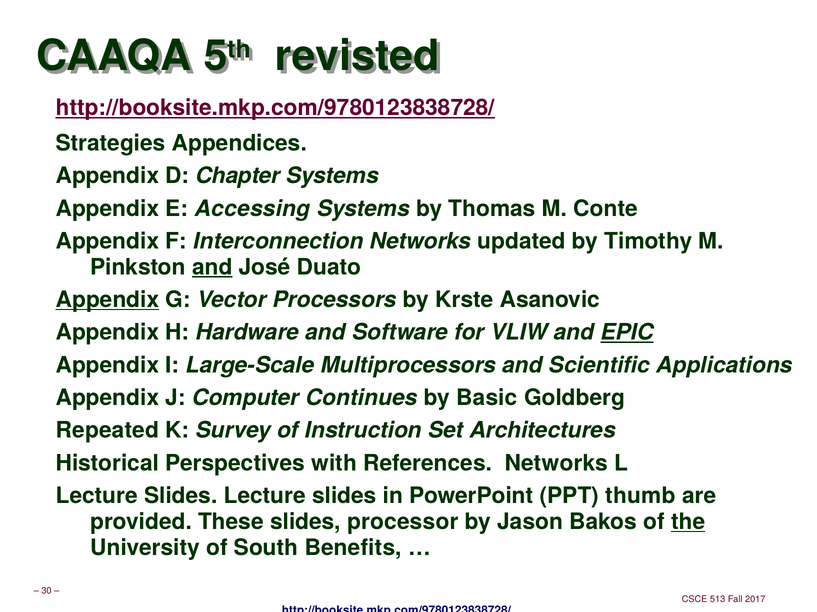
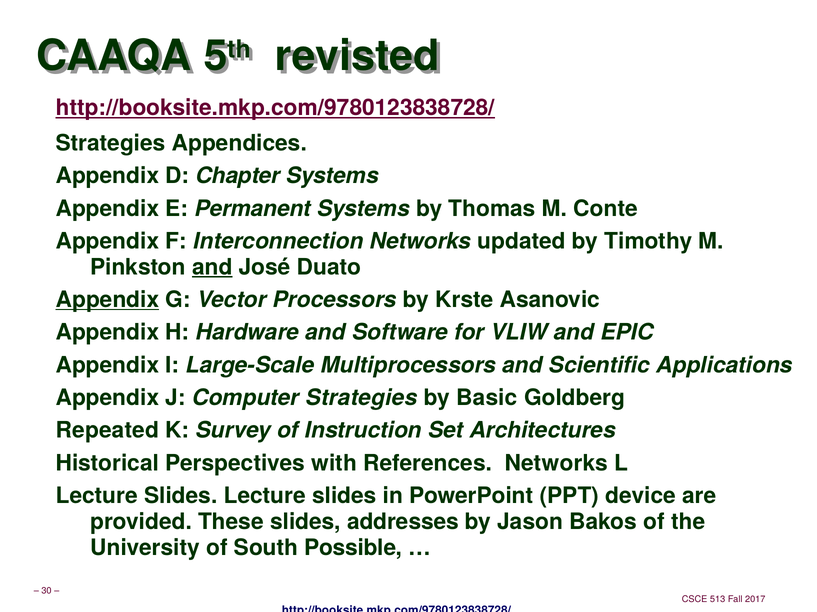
Accessing: Accessing -> Permanent (253, 209)
EPIC underline: present -> none (627, 333)
Computer Continues: Continues -> Strategies (362, 398)
thumb: thumb -> device (641, 496)
processor: processor -> addresses (403, 522)
the underline: present -> none (688, 522)
Benefits: Benefits -> Possible (353, 548)
